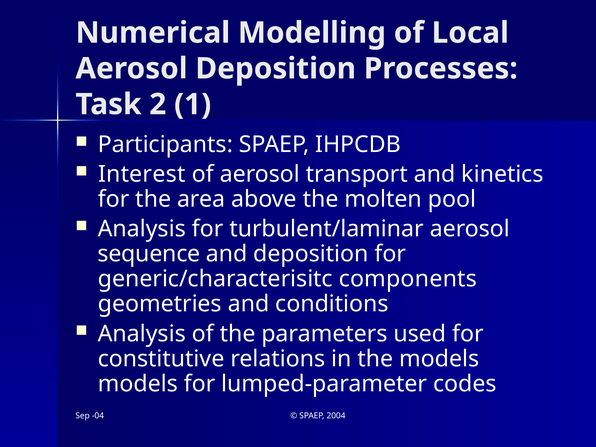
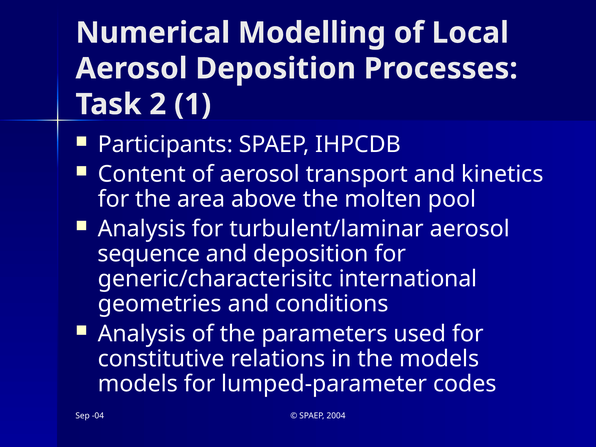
Interest: Interest -> Content (142, 174)
components: components -> international (408, 279)
